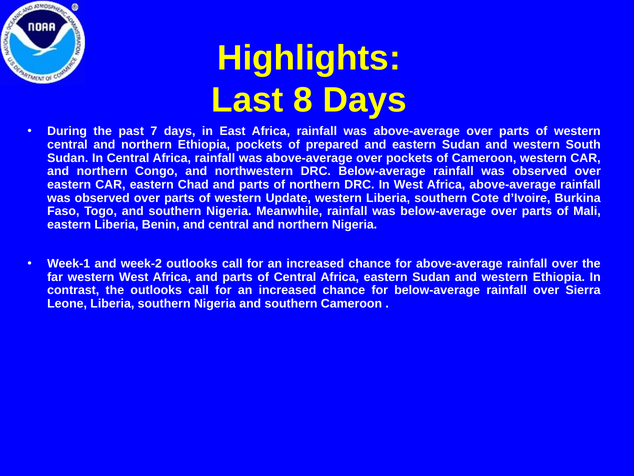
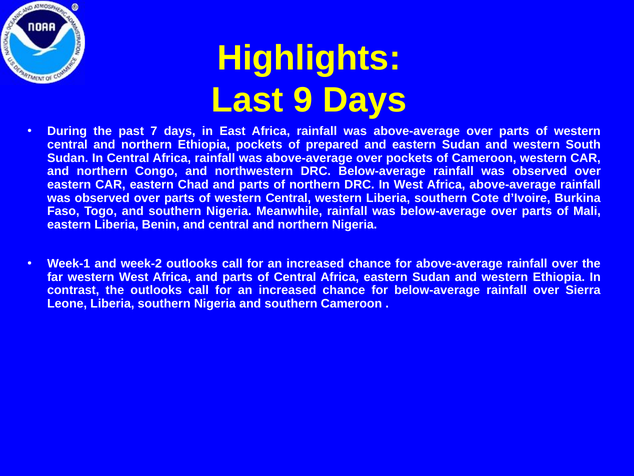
8: 8 -> 9 (303, 100)
Update: Update -> Central (288, 198)
